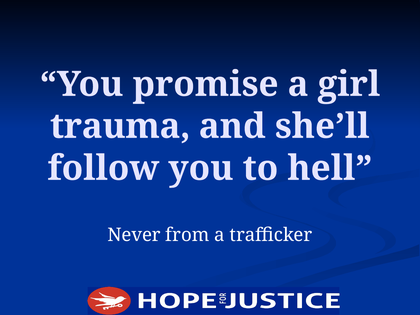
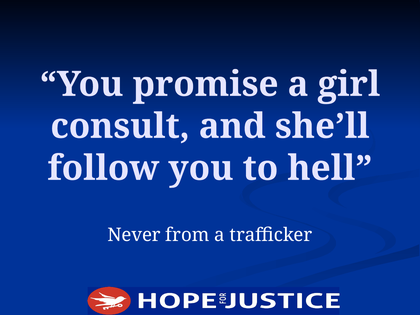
trauma: trauma -> consult (120, 126)
